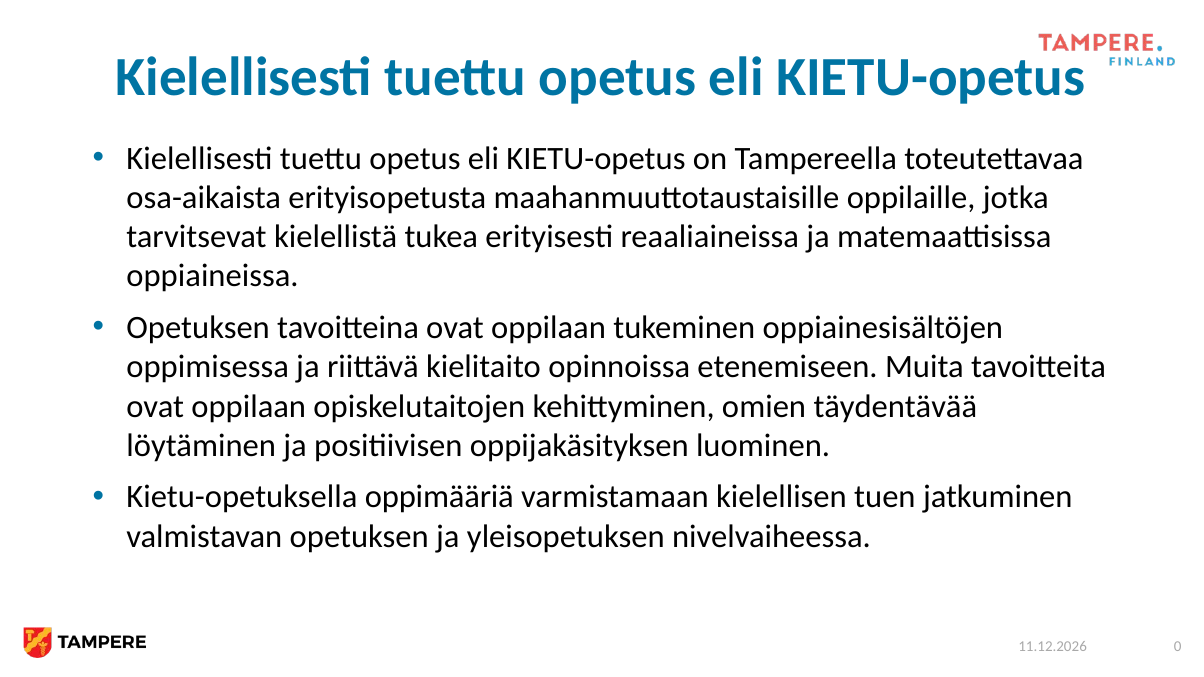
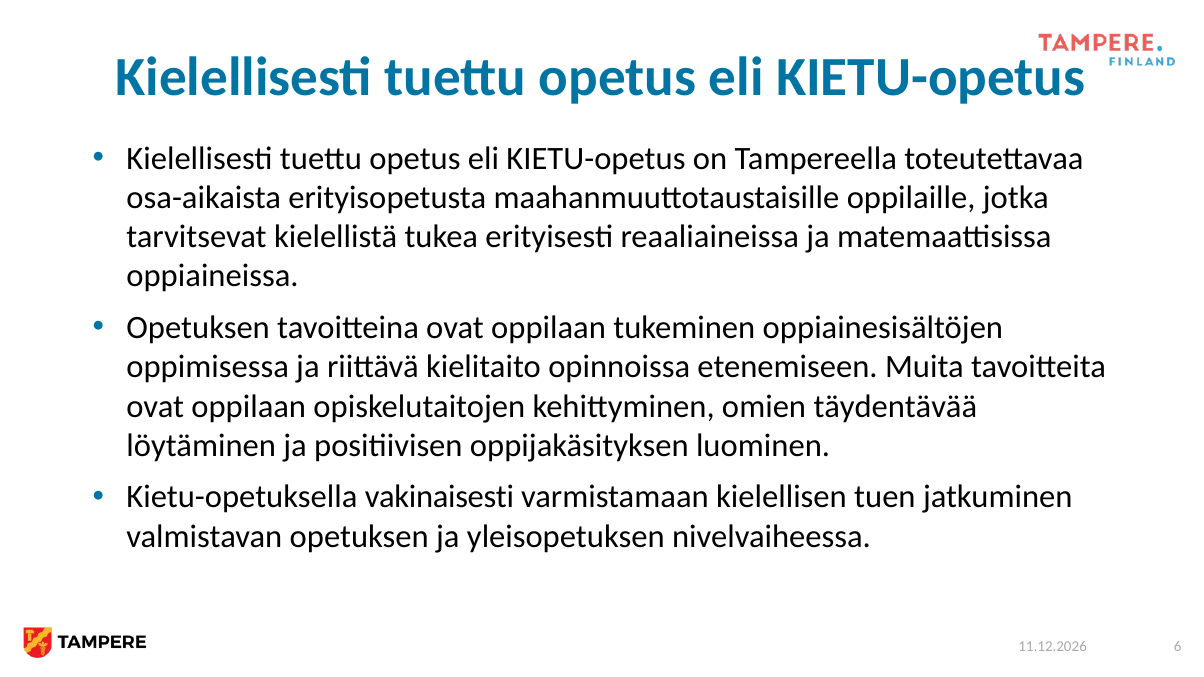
oppimääriä: oppimääriä -> vakinaisesti (439, 497)
0: 0 -> 6 (1178, 647)
